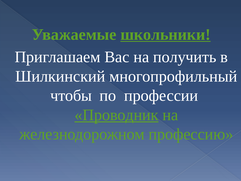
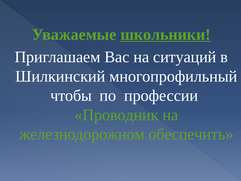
получить: получить -> ситуаций (185, 57)
Проводник underline: present -> none (117, 115)
профессию: профессию -> обеспечить (191, 134)
